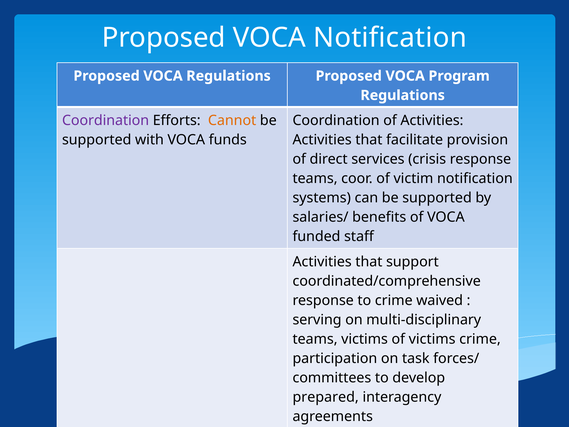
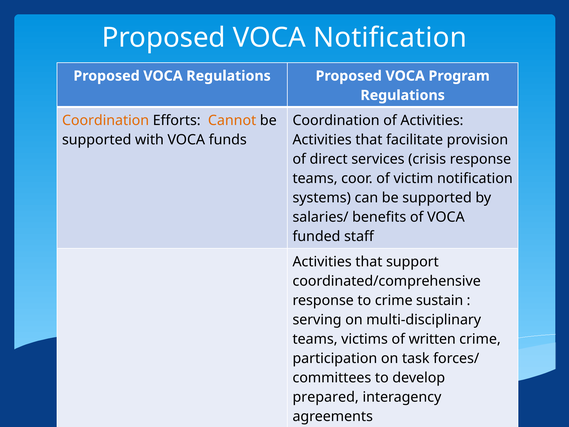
Coordination colour: purple -> orange (106, 120)
waived: waived -> sustain (440, 300)
of victims: victims -> written (432, 339)
